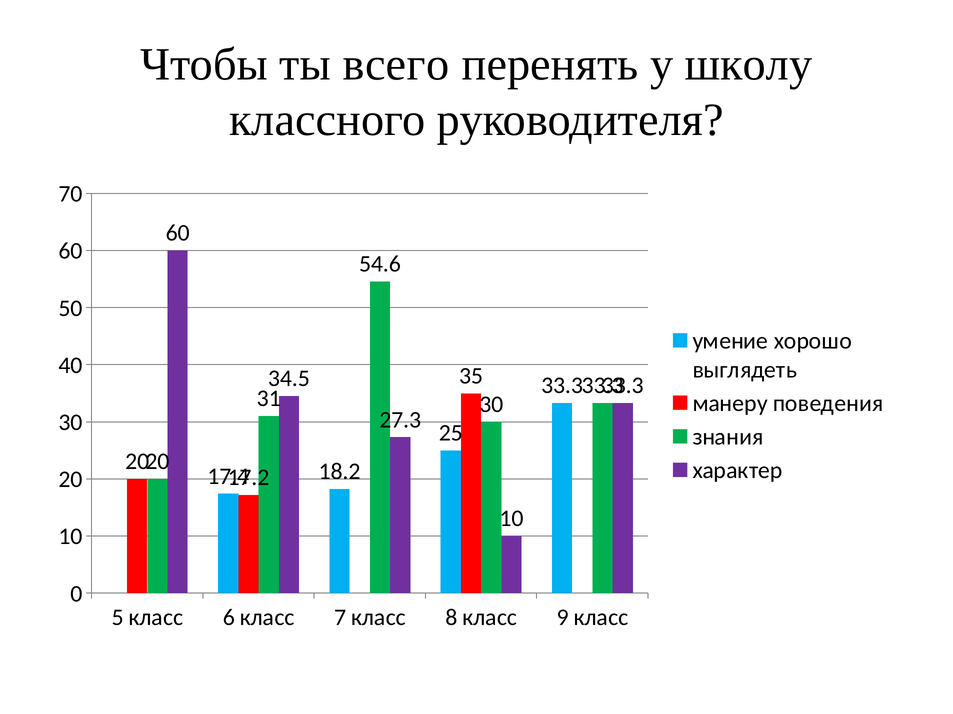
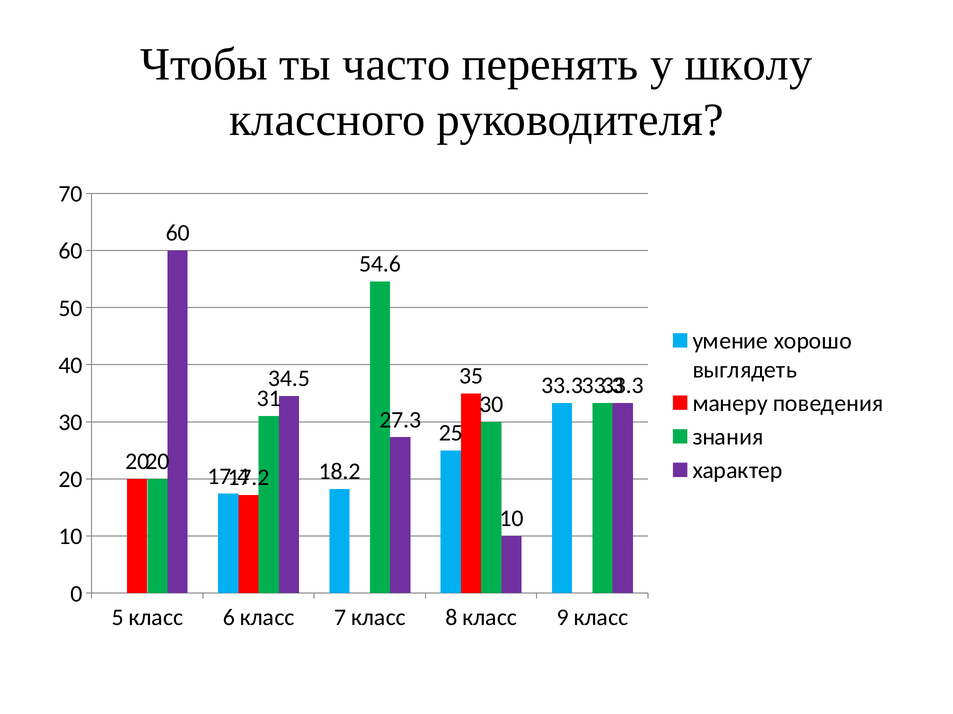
всего: всего -> часто (396, 64)
